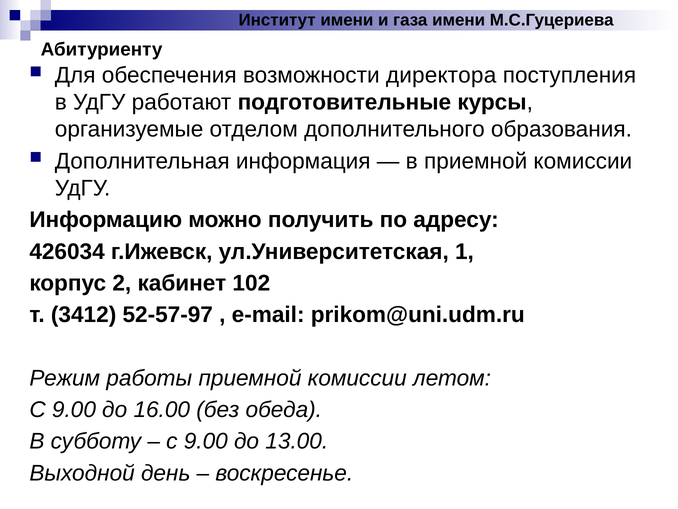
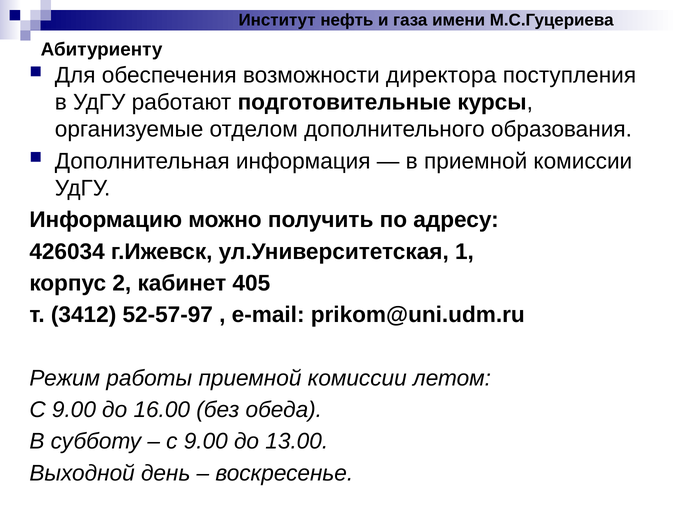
Институт имени: имени -> нефть (347, 20)
102: 102 -> 405 (251, 283)
